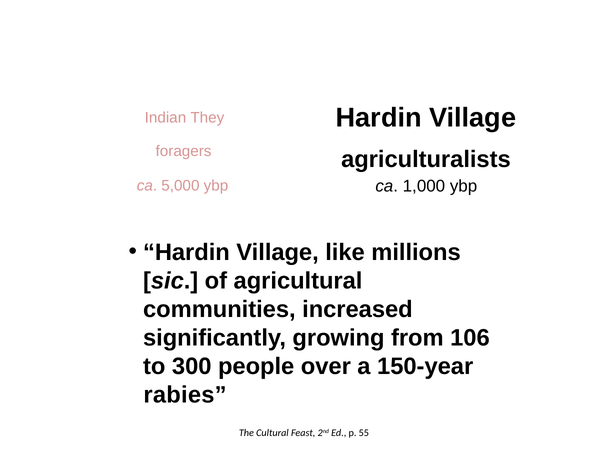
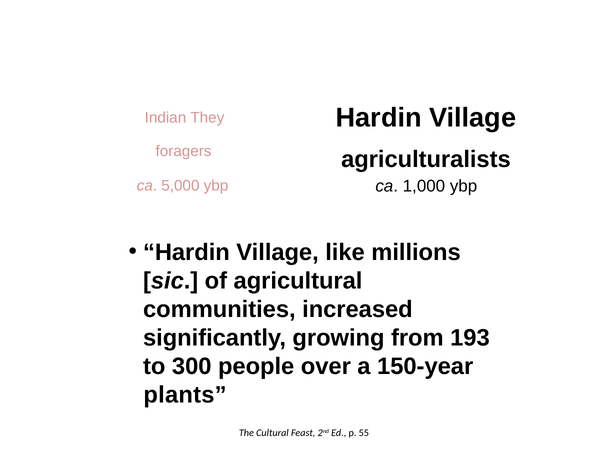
106: 106 -> 193 (470, 337)
rabies: rabies -> plants (185, 394)
